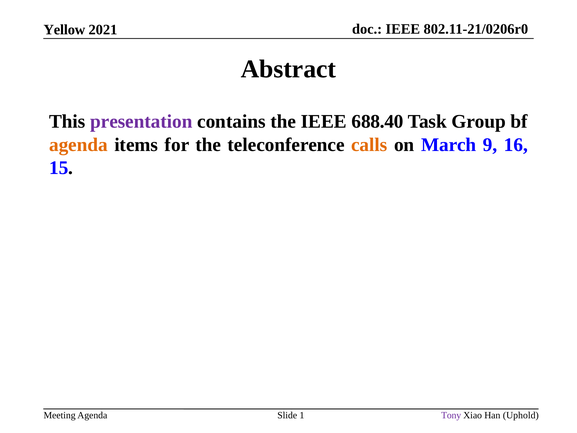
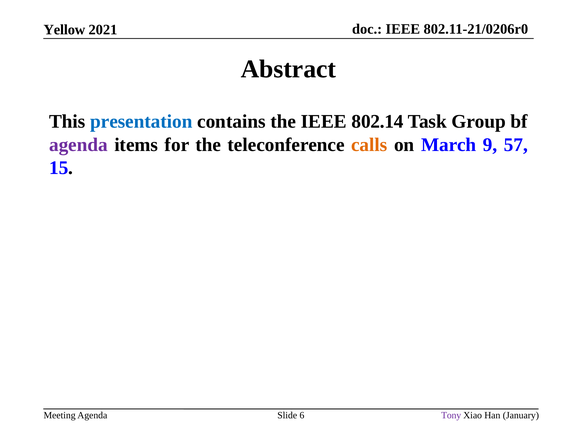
presentation colour: purple -> blue (141, 122)
688.40: 688.40 -> 802.14 (378, 122)
agenda colour: orange -> purple (78, 145)
16: 16 -> 57 (516, 145)
1: 1 -> 6 (302, 415)
Uphold: Uphold -> January (521, 415)
